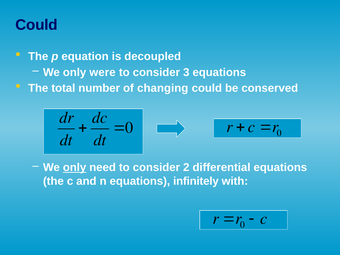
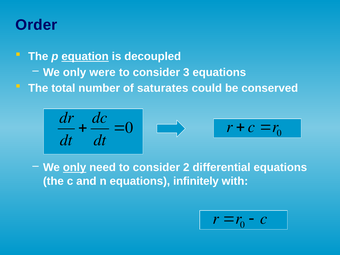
Could: Could -> Order (36, 25)
equation underline: none -> present (85, 56)
changing: changing -> saturates (163, 88)
